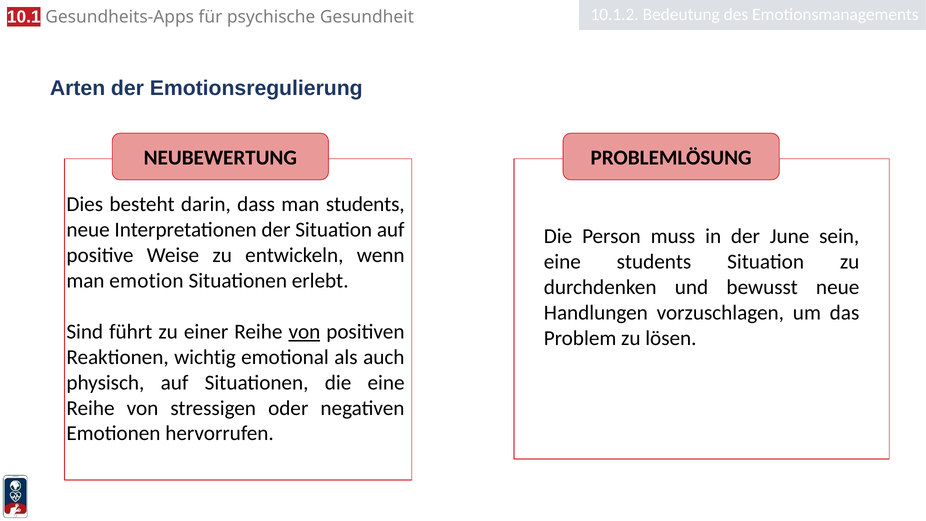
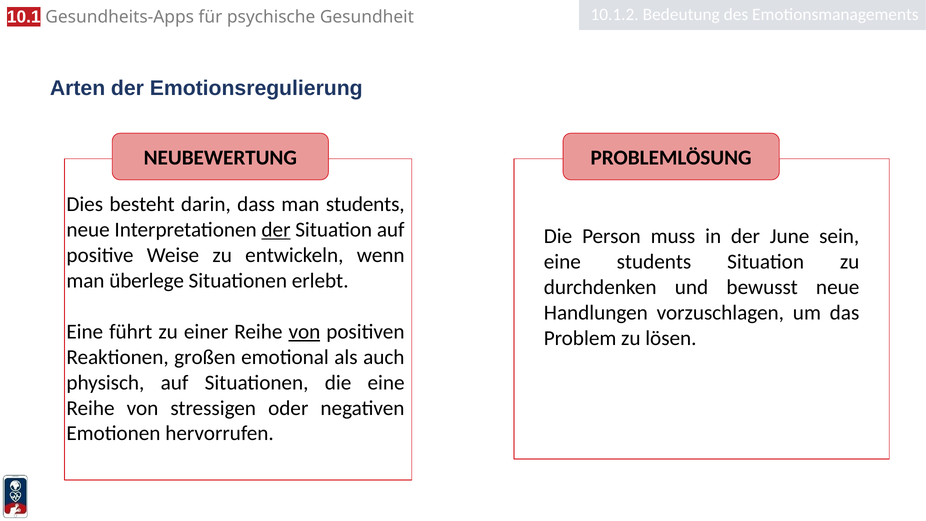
der underline: none -> present (276, 230)
emotion: emotion -> überlege (147, 281)
Sind: Sind -> Eine (85, 332)
wichtig: wichtig -> großen (205, 357)
